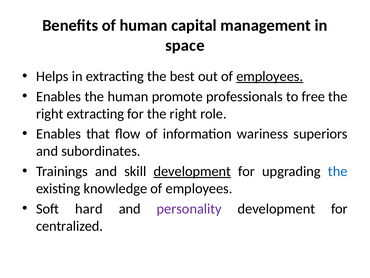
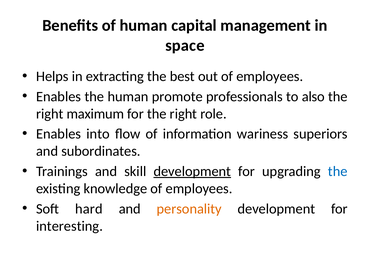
employees underline: present -> none (270, 76)
free: free -> also (313, 96)
right extracting: extracting -> maximum (95, 114)
that: that -> into (98, 134)
personality colour: purple -> orange (189, 208)
centralized: centralized -> interesting (69, 226)
